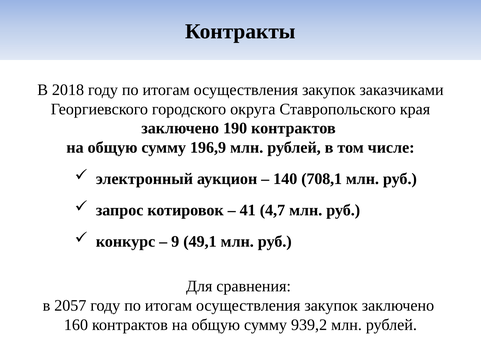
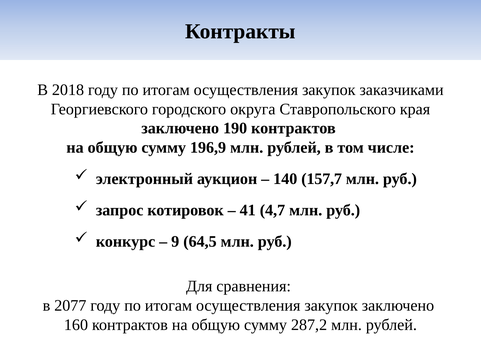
708,1: 708,1 -> 157,7 (322, 179)
49,1: 49,1 -> 64,5 (200, 241)
2057: 2057 -> 2077 (70, 305)
939,2: 939,2 -> 287,2 (309, 325)
